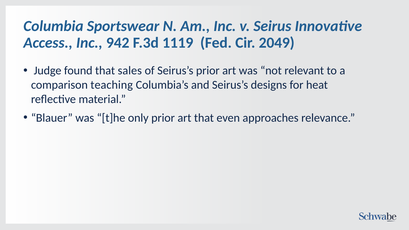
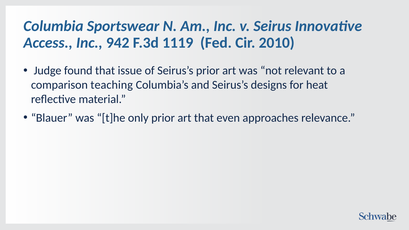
2049: 2049 -> 2010 (277, 43)
sales: sales -> issue (130, 71)
